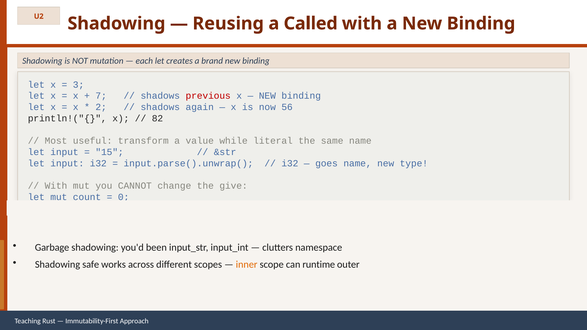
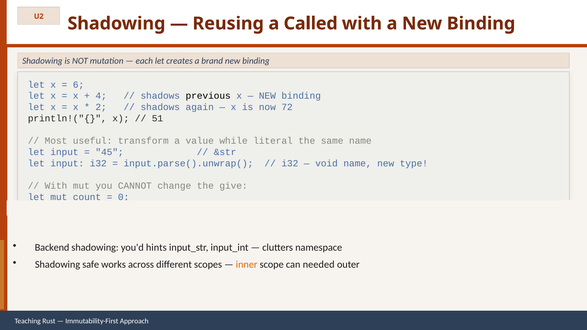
3: 3 -> 6 (79, 85)
7: 7 -> 4 (101, 96)
previous colour: red -> black (208, 96)
56: 56 -> 72 (287, 107)
82: 82 -> 51 (157, 118)
15: 15 -> 45 (110, 152)
goes: goes -> void (327, 163)
Garbage: Garbage -> Backend (52, 247)
been: been -> hints (156, 247)
runtime: runtime -> needed (319, 265)
